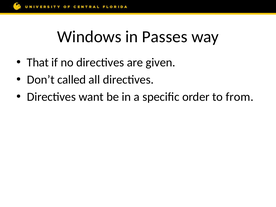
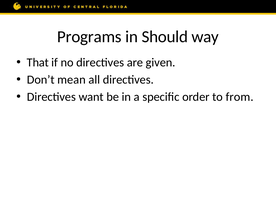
Windows: Windows -> Programs (89, 37)
Passes: Passes -> Should (165, 37)
called: called -> mean (72, 80)
